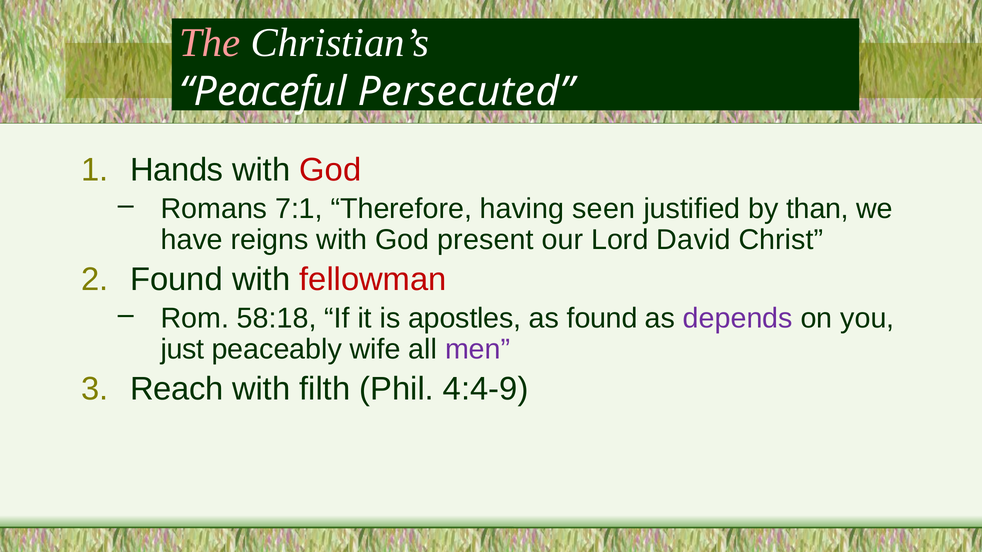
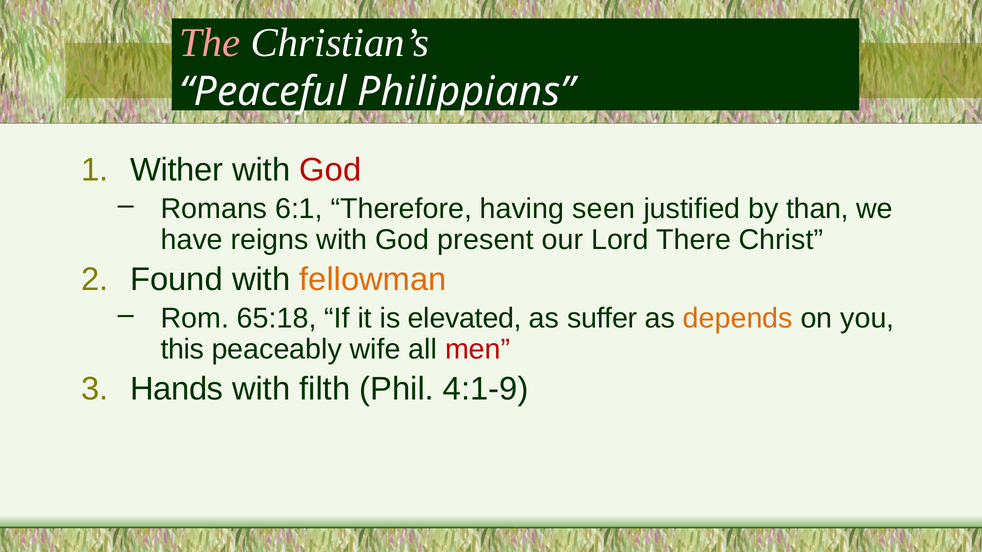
Persecuted: Persecuted -> Philippians (466, 92)
Hands: Hands -> Wither (177, 170)
7:1: 7:1 -> 6:1 (299, 209)
David: David -> There (694, 240)
fellowman colour: red -> orange (373, 280)
58:18: 58:18 -> 65:18 (277, 319)
apostles: apostles -> elevated (465, 319)
as found: found -> suffer (602, 319)
depends colour: purple -> orange (738, 319)
just: just -> this (182, 350)
men colour: purple -> red (478, 350)
Reach: Reach -> Hands (177, 389)
4:4-9: 4:4-9 -> 4:1-9 (486, 389)
